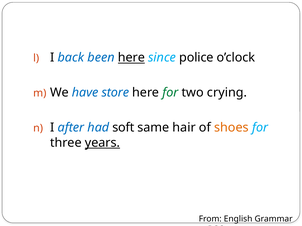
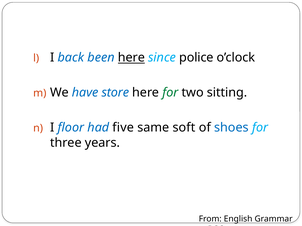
crying: crying -> sitting (227, 93)
after: after -> floor (71, 128)
soft: soft -> five (123, 128)
hair: hair -> soft (184, 128)
shoes colour: orange -> blue (231, 128)
years underline: present -> none (102, 143)
